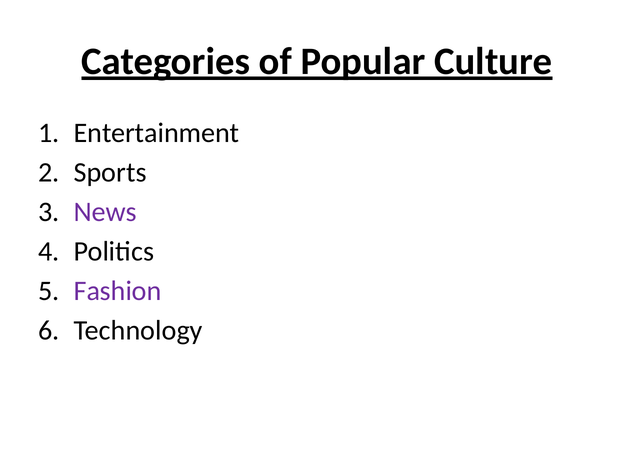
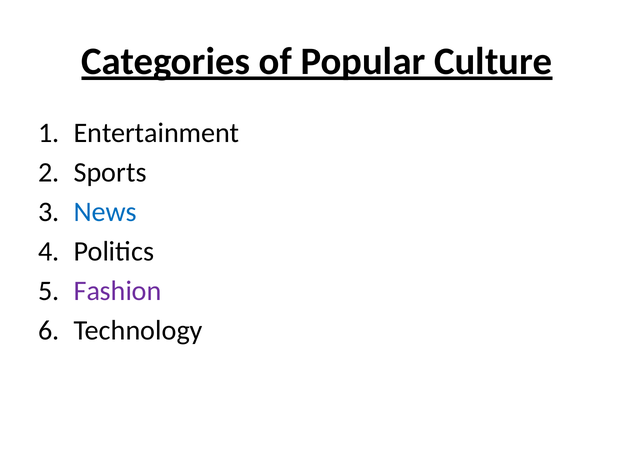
News colour: purple -> blue (105, 212)
